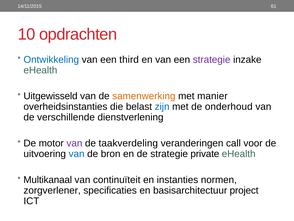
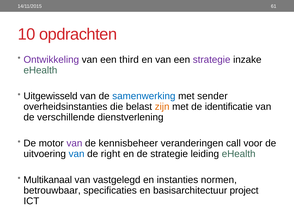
Ontwikkeling colour: blue -> purple (51, 59)
samenwerking colour: orange -> blue (144, 96)
manier: manier -> sender (212, 96)
zijn colour: blue -> orange (162, 107)
onderhoud: onderhoud -> identificatie (229, 107)
taakverdeling: taakverdeling -> kennisbeheer (128, 143)
bron: bron -> right (111, 154)
private: private -> leiding (205, 154)
continuïteit: continuïteit -> vastgelegd (117, 179)
zorgverlener: zorgverlener -> betrouwbaar (52, 190)
